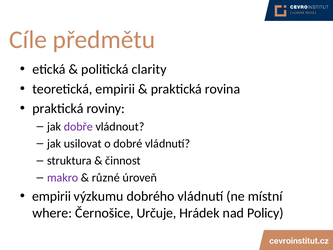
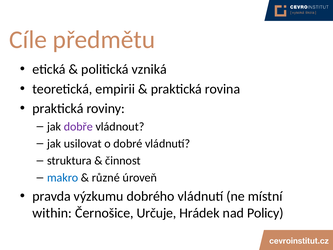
clarity: clarity -> vzniká (149, 69)
makro colour: purple -> blue (63, 178)
empirii: empirii -> pravda (52, 196)
where: where -> within (52, 213)
